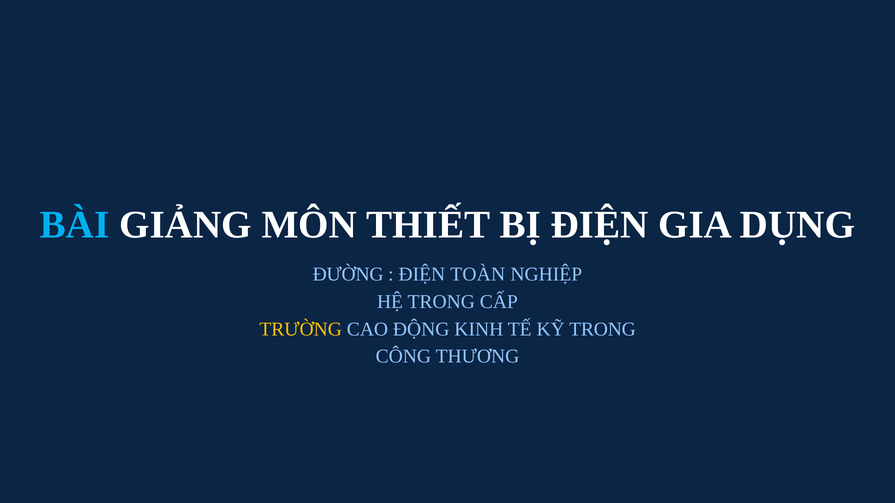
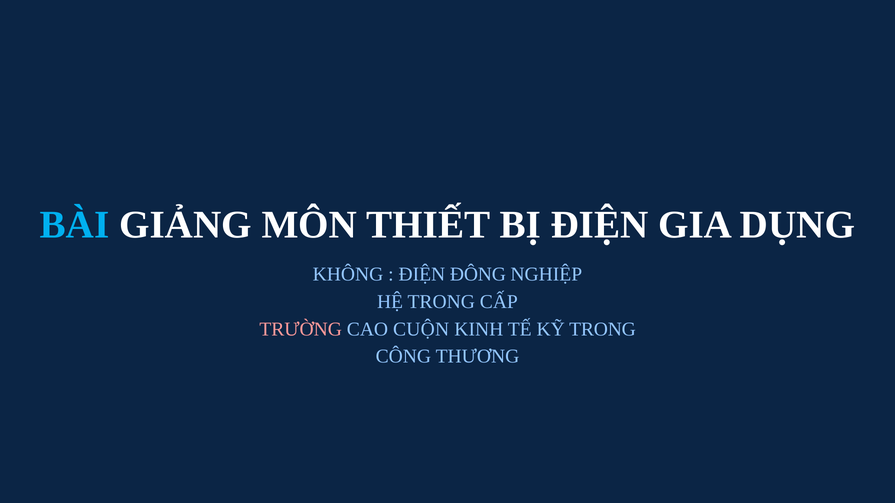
ĐƯỜNG: ĐƯỜNG -> KHÔNG (348, 275)
TOÀN: TOÀN -> ĐÔNG (478, 275)
TRƯỜNG colour: yellow -> pink (301, 329)
ĐỘNG: ĐỘNG -> CUỘN (421, 329)
